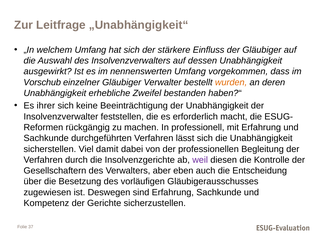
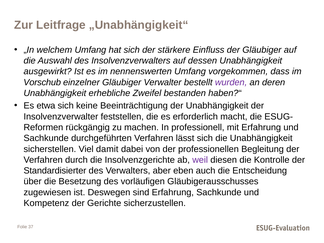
wurden colour: orange -> purple (231, 82)
ihrer: ihrer -> etwa (46, 106)
Gesellschaftern: Gesellschaftern -> Standardisierter (55, 171)
